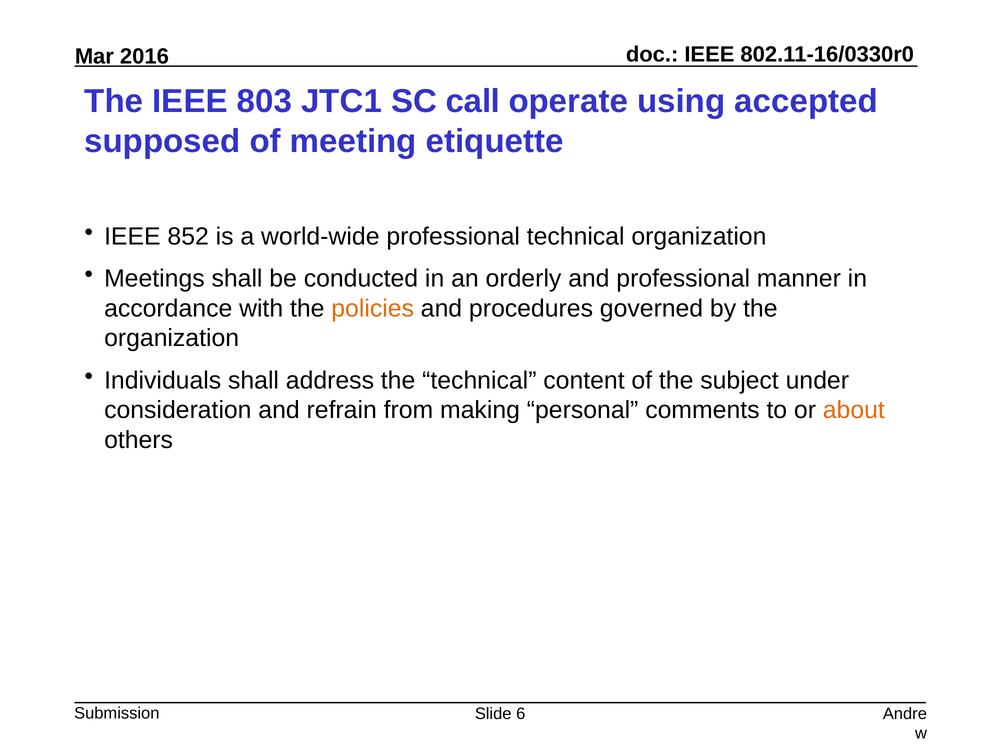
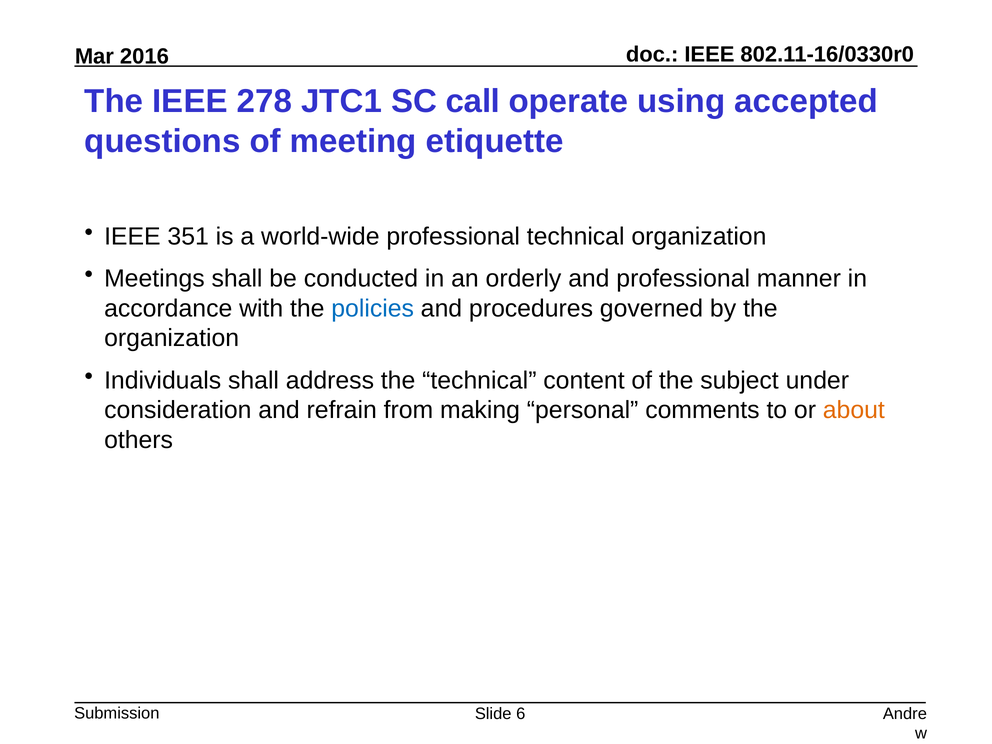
803: 803 -> 278 (264, 102)
supposed: supposed -> questions (162, 141)
852: 852 -> 351 (188, 237)
policies colour: orange -> blue (373, 308)
